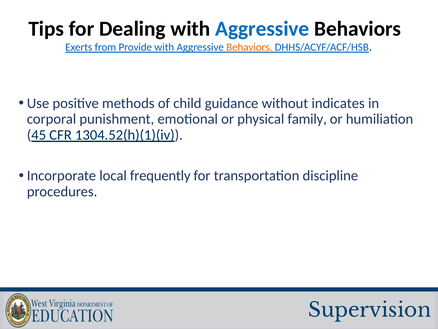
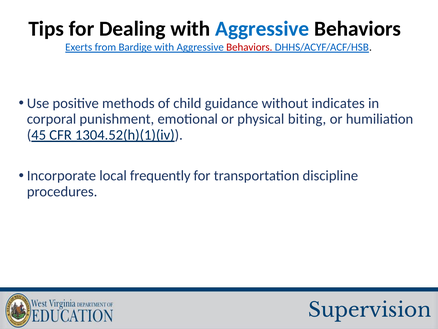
Provide: Provide -> Bardige (135, 47)
Behaviors colour: orange -> red (249, 47)
family: family -> biting (307, 119)
